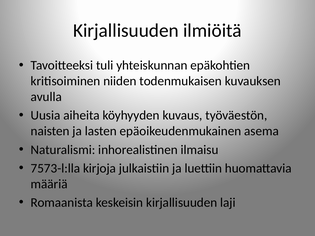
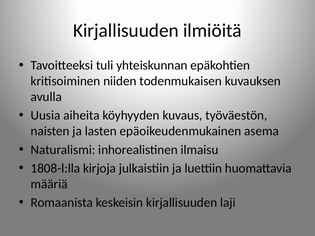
7573-l:lla: 7573-l:lla -> 1808-l:lla (55, 168)
